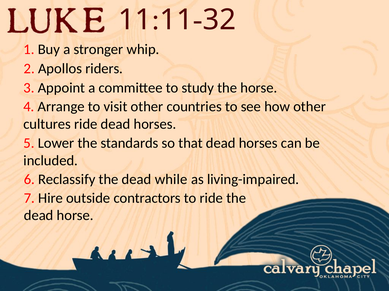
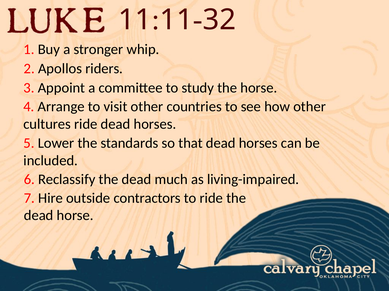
while: while -> much (171, 180)
